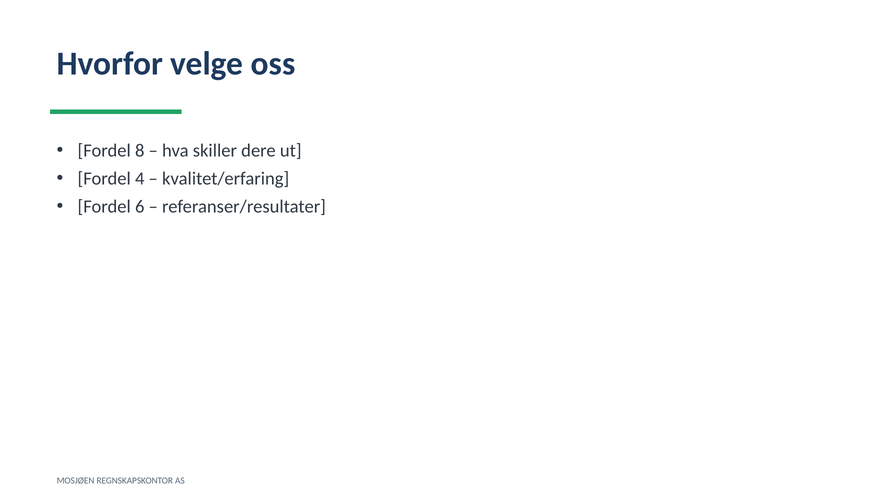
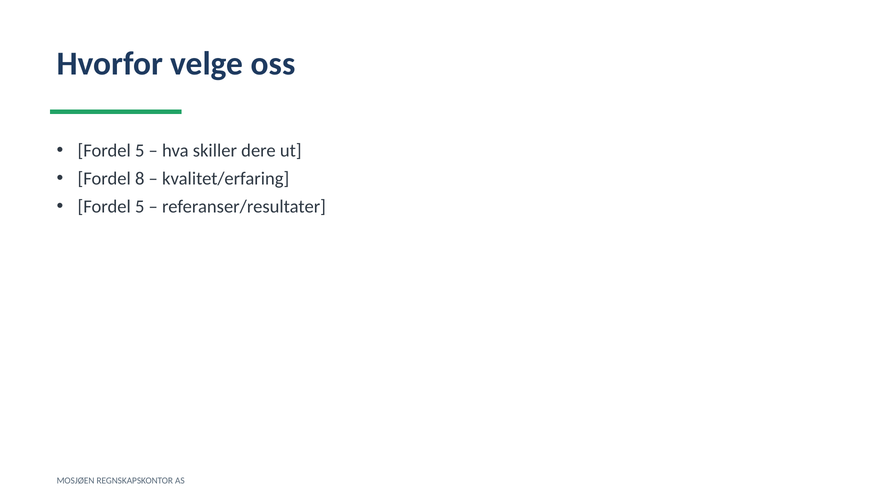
8: 8 -> 5 (140, 151)
4: 4 -> 8 (140, 179)
6: 6 -> 5 (140, 207)
